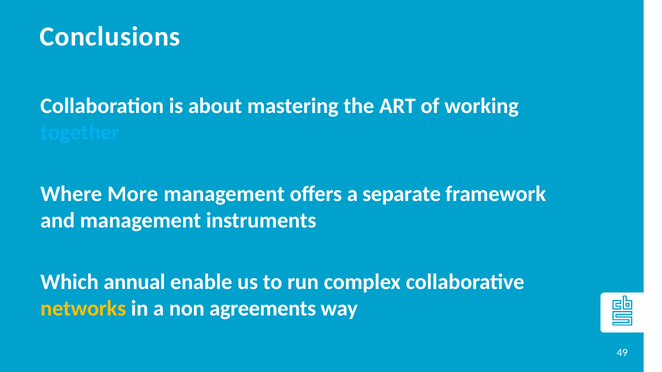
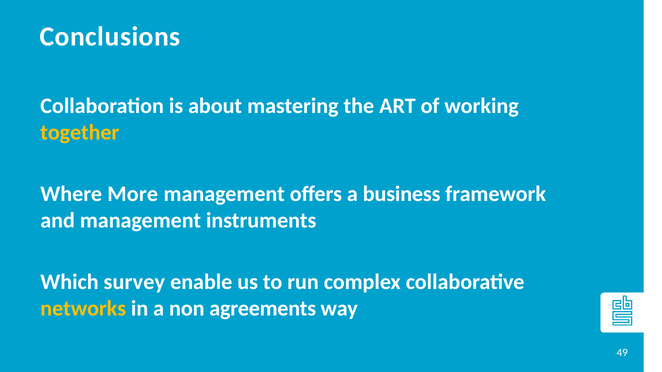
together colour: light blue -> yellow (80, 132)
separate: separate -> business (402, 194)
annual: annual -> survey (134, 282)
